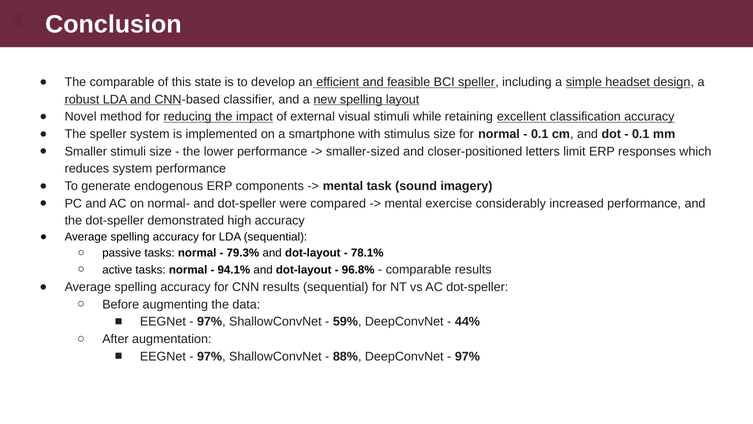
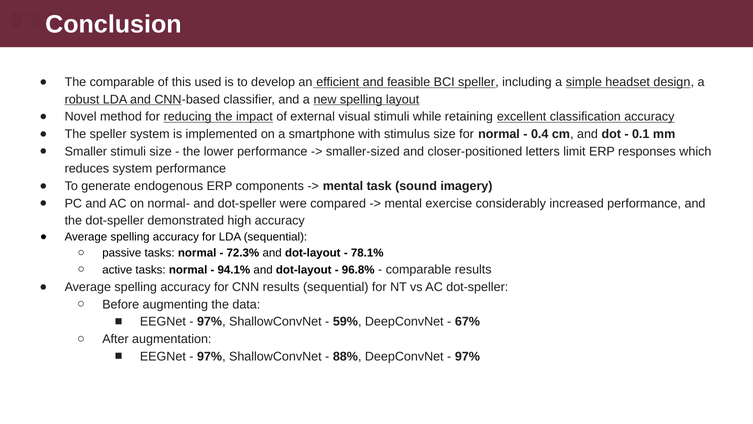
state: state -> used (208, 82)
0.1: 0.1 -> 0.4 (540, 134)
79.3%: 79.3% -> 72.3% (243, 253)
44%: 44% -> 67% (467, 321)
